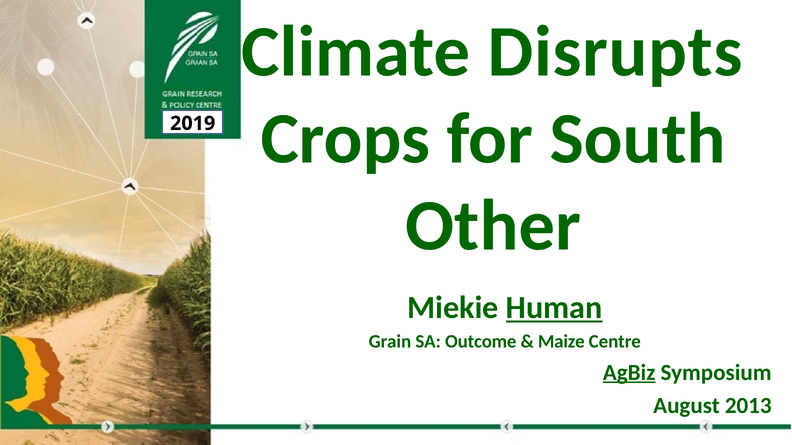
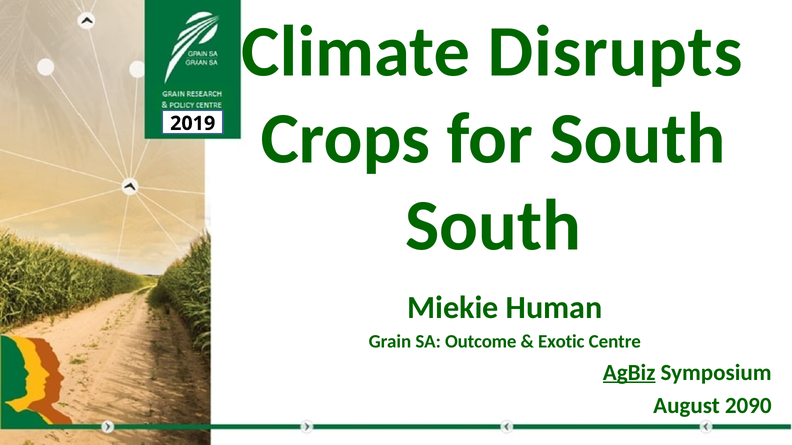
Other: Other -> South (493, 226)
Human underline: present -> none (554, 308)
Maize: Maize -> Exotic (561, 342)
2013: 2013 -> 2090 (748, 406)
